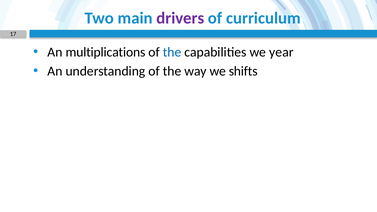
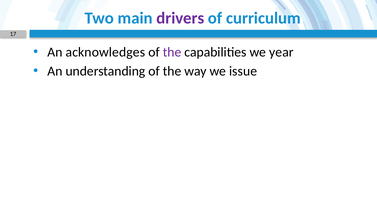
multiplications: multiplications -> acknowledges (105, 52)
the colour: blue -> purple (172, 52)
shifts: shifts -> issue (243, 71)
